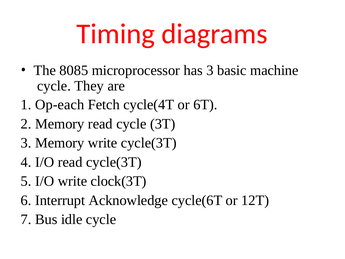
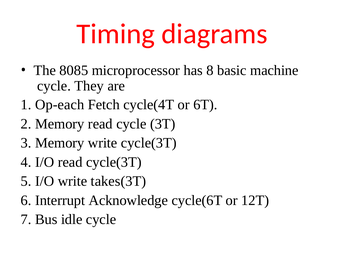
has 3: 3 -> 8 (210, 70)
clock(3T: clock(3T -> takes(3T (119, 181)
